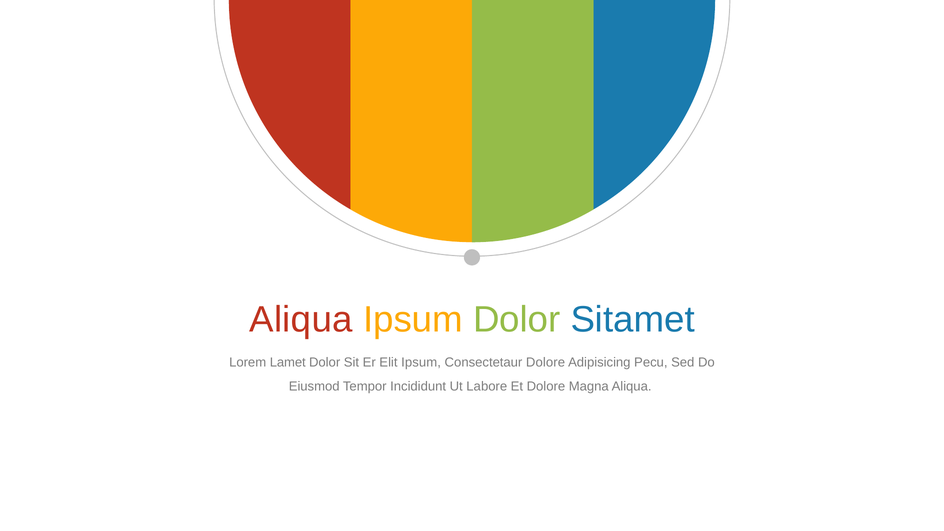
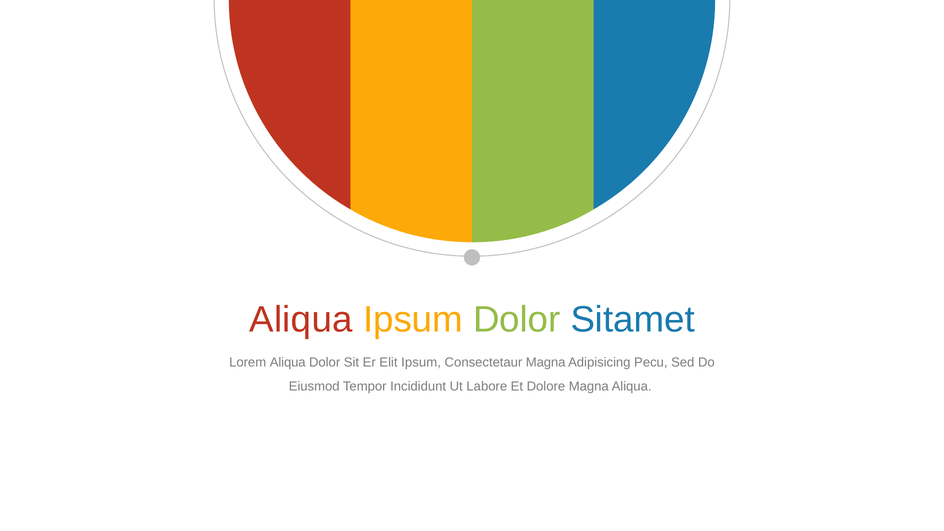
Lorem Lamet: Lamet -> Aliqua (288, 363)
Consectetaur Dolore: Dolore -> Magna (546, 363)
